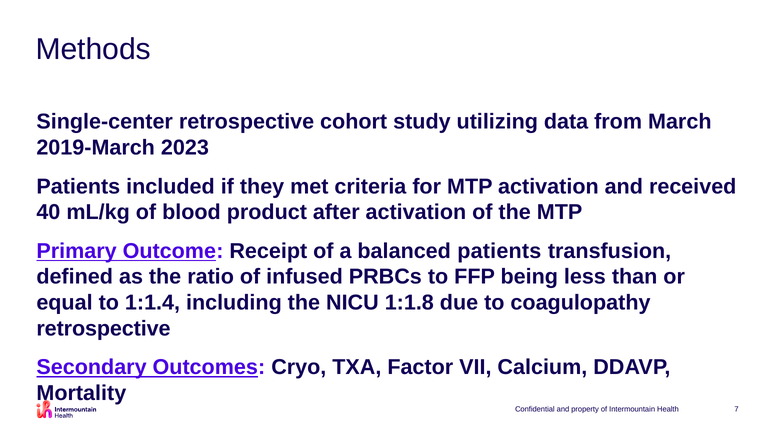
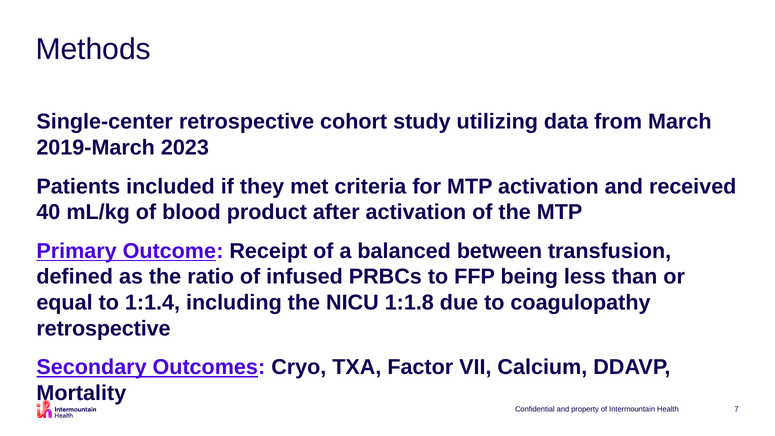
balanced patients: patients -> between (499, 251)
